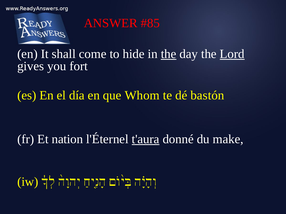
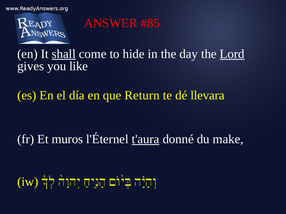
shall underline: none -> present (64, 54)
the underline: present -> none (169, 54)
fort: fort -> like (79, 66)
Whom: Whom -> Return (142, 95)
bastón: bastón -> llevara (208, 95)
nation: nation -> muros (67, 140)
